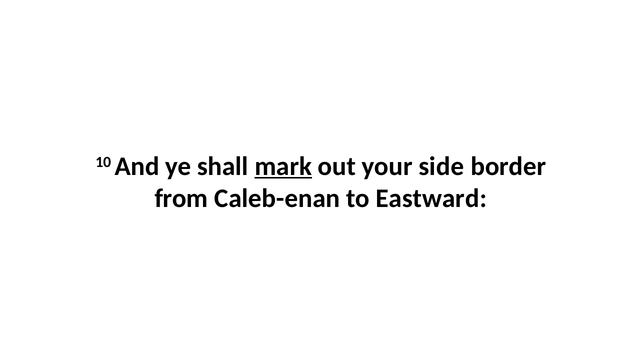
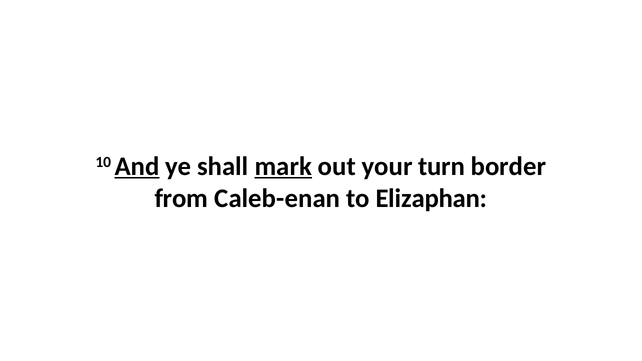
And underline: none -> present (137, 166)
side: side -> turn (442, 166)
Eastward: Eastward -> Elizaphan (431, 198)
